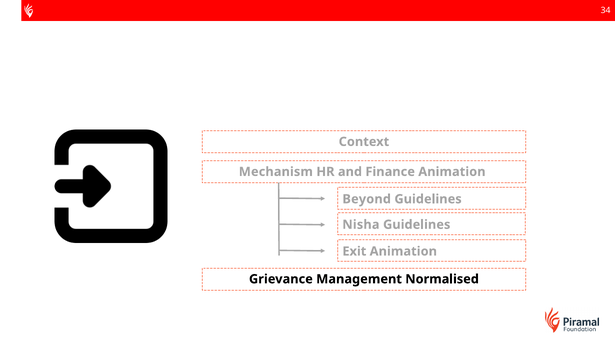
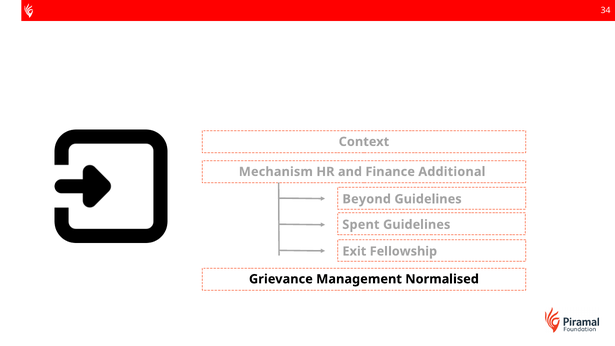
Finance Animation: Animation -> Additional (452, 172)
Nisha: Nisha -> Spent (361, 225)
Exit Animation: Animation -> Fellowship (403, 251)
